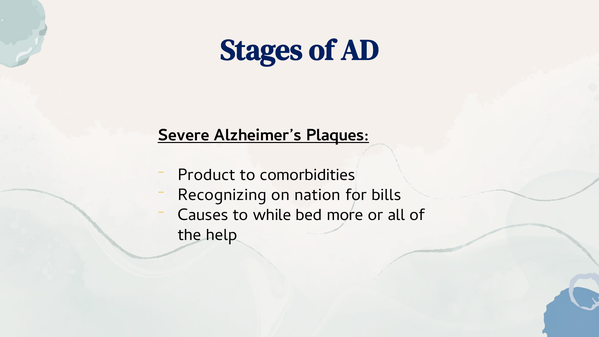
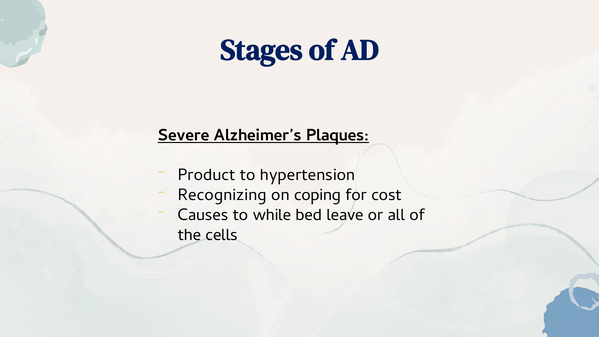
comorbidities: comorbidities -> hypertension (308, 175)
nation: nation -> coping (318, 195)
bills: bills -> cost (387, 195)
more: more -> leave (345, 215)
help: help -> cells (222, 235)
